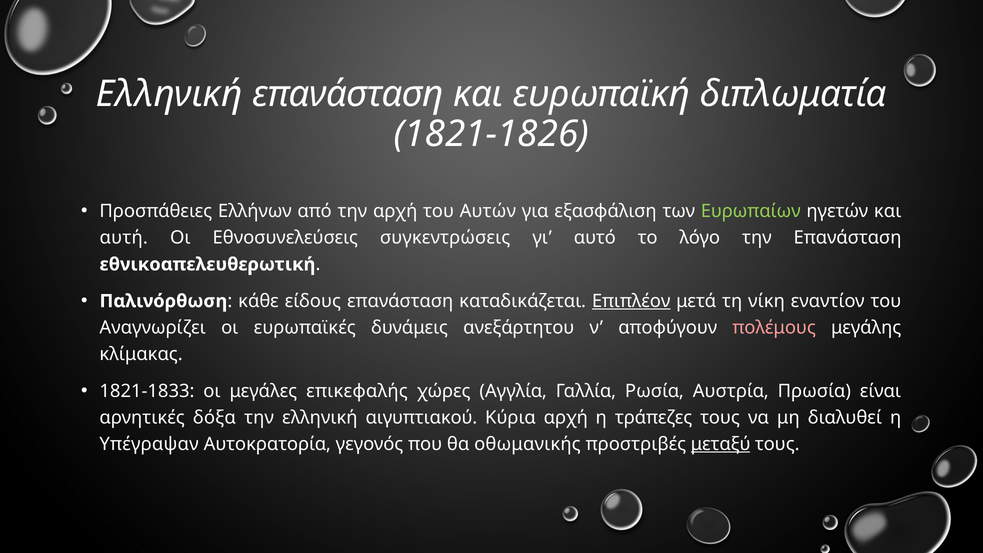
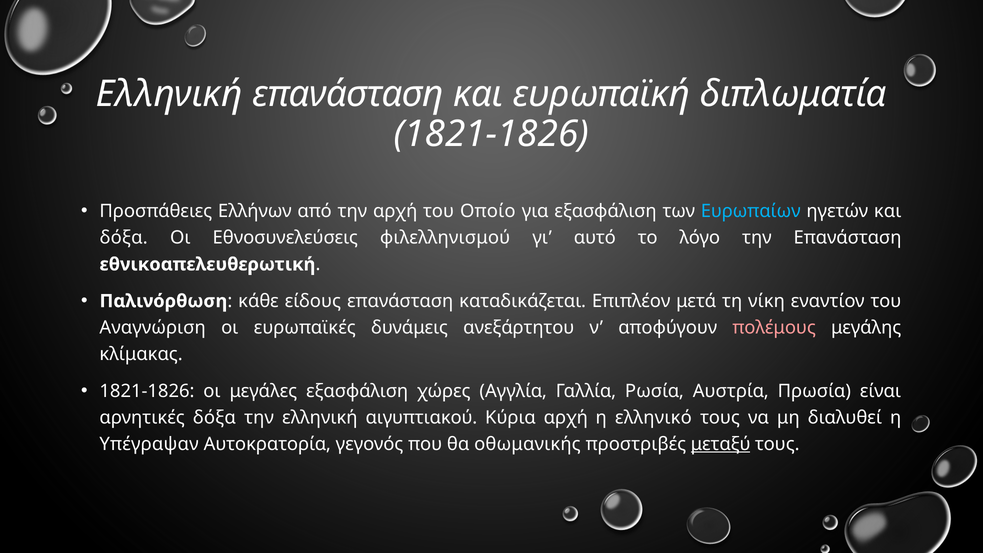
Αυτών: Αυτών -> Οποίο (488, 211)
Ευρωπαίων colour: light green -> light blue (751, 211)
αυτή: αυτή -> δόξα (124, 238)
συγκεντρώσεις: συγκεντρώσεις -> φιλελληνισμού (445, 238)
Επιπλέον underline: present -> none (631, 301)
Αναγνωρίζει: Αναγνωρίζει -> Αναγνώριση (153, 328)
1821-1833: 1821-1833 -> 1821-1826 (147, 391)
μεγάλες επικεφαλής: επικεφαλής -> εξασφάλιση (357, 391)
τράπεζες: τράπεζες -> ελληνικό (653, 417)
